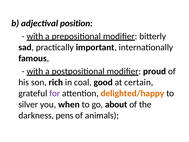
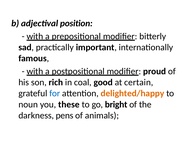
for colour: purple -> blue (55, 93)
silver: silver -> noun (28, 104)
when: when -> these (69, 104)
about: about -> bright (116, 104)
